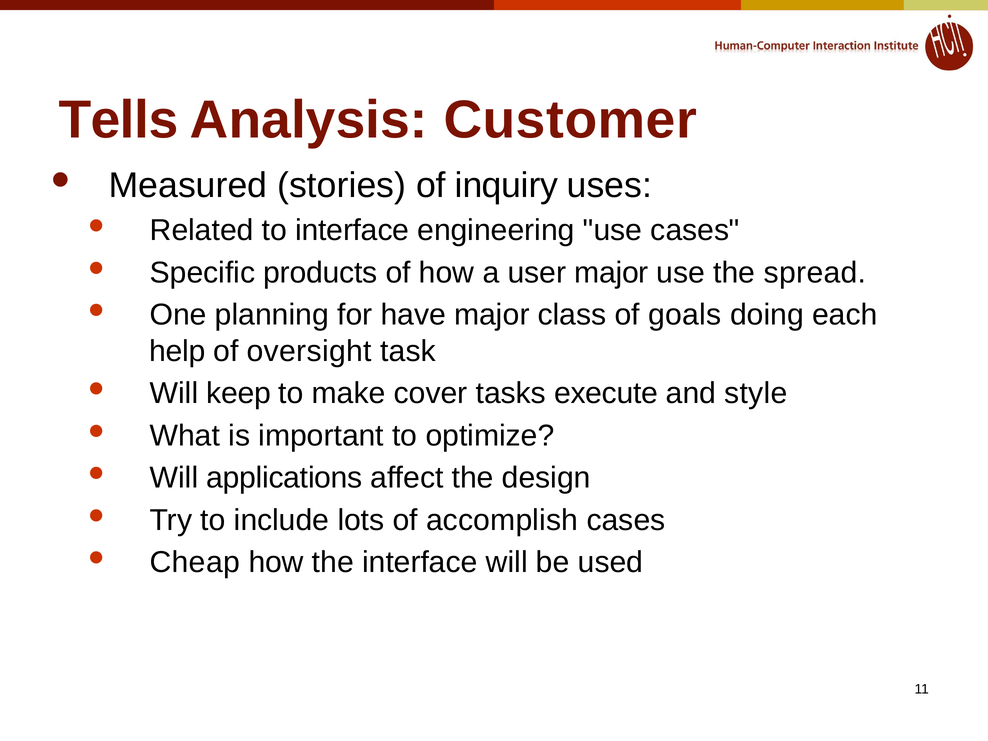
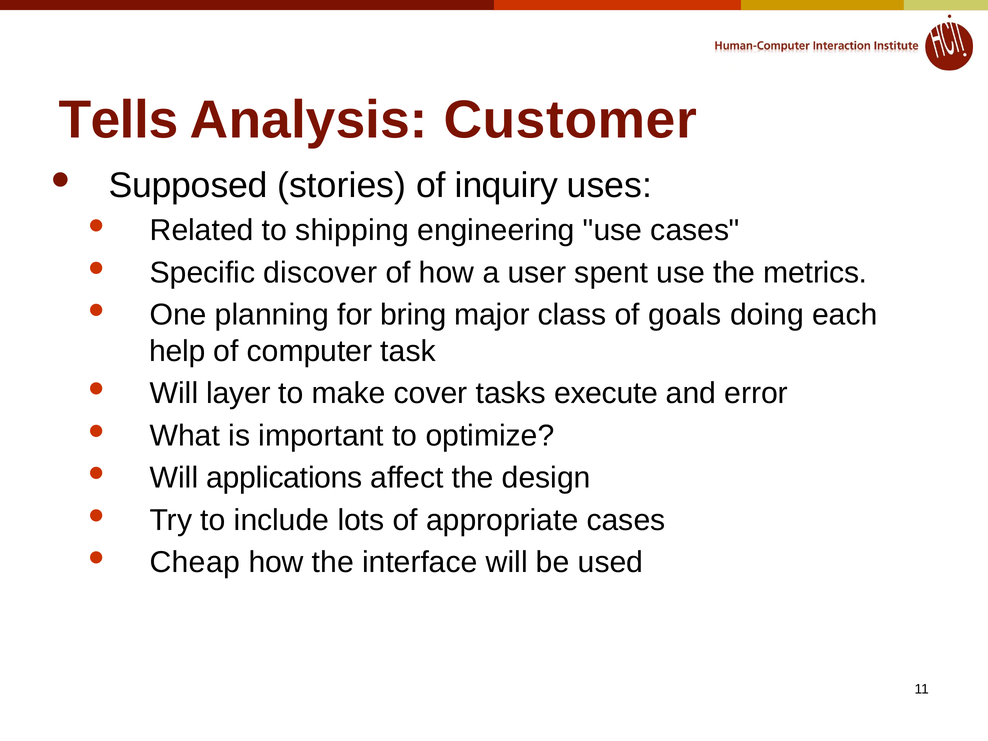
Measured: Measured -> Supposed (188, 185)
to interface: interface -> shipping (352, 230)
products: products -> discover (320, 273)
user major: major -> spent (611, 273)
spread: spread -> metrics (815, 273)
have: have -> bring (413, 315)
oversight: oversight -> computer (309, 351)
keep: keep -> layer (239, 393)
style: style -> error (756, 393)
accomplish: accomplish -> appropriate (502, 520)
